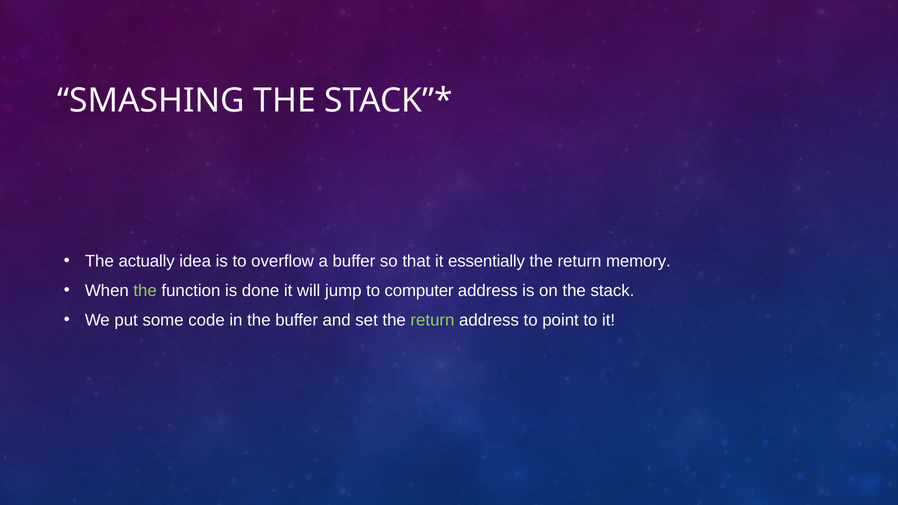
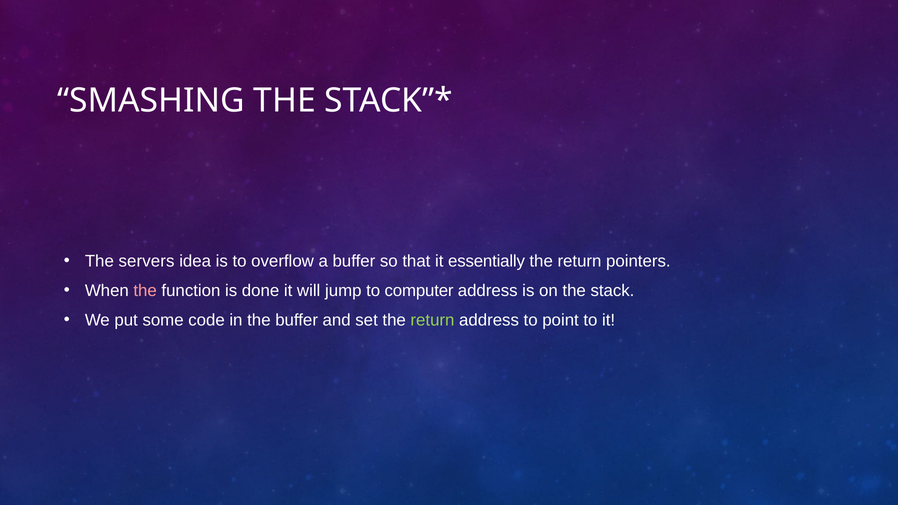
actually: actually -> servers (147, 261)
memory: memory -> pointers (638, 261)
the colour: light green -> pink (145, 291)
